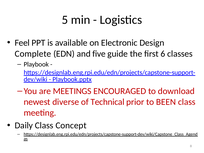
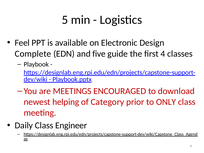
6: 6 -> 4 (163, 54)
diverse: diverse -> helping (66, 102)
Technical: Technical -> Category (107, 102)
BEEN: BEEN -> ONLY (166, 102)
Concept: Concept -> Engineer (71, 126)
